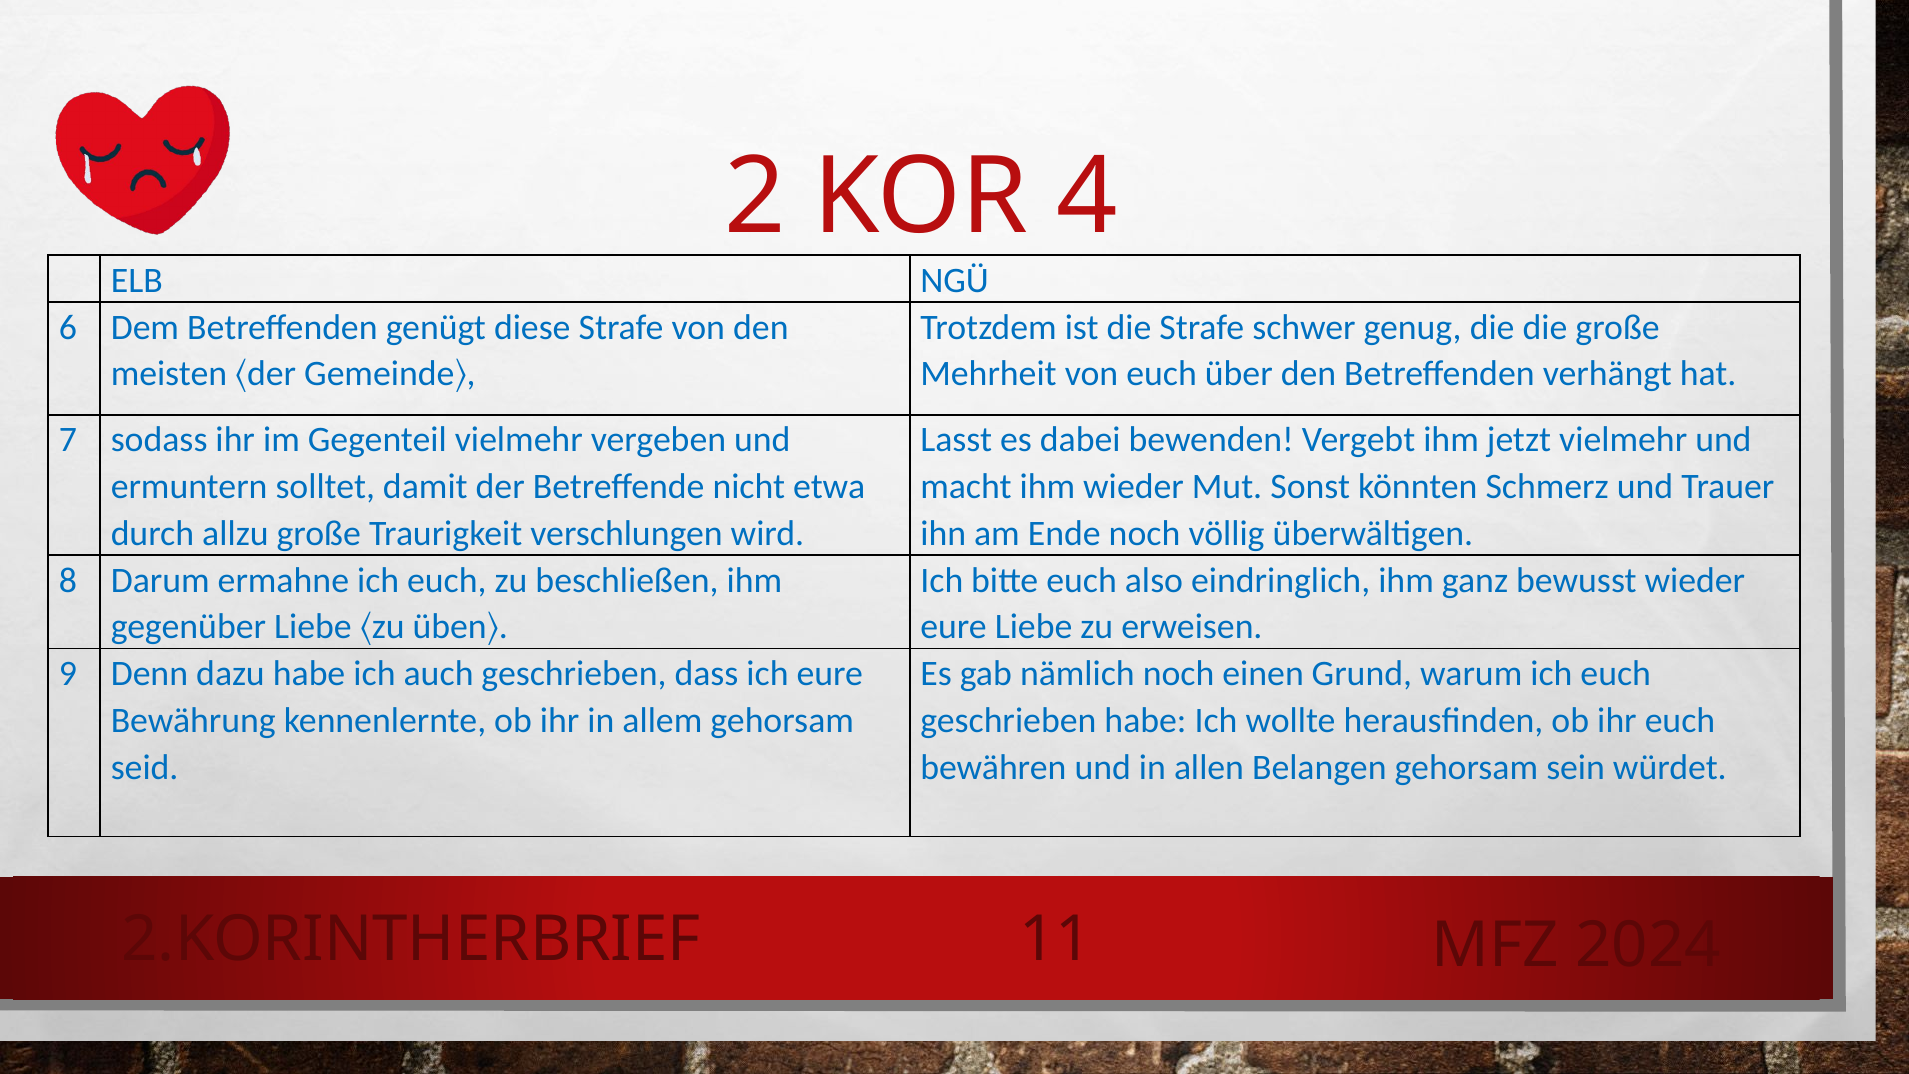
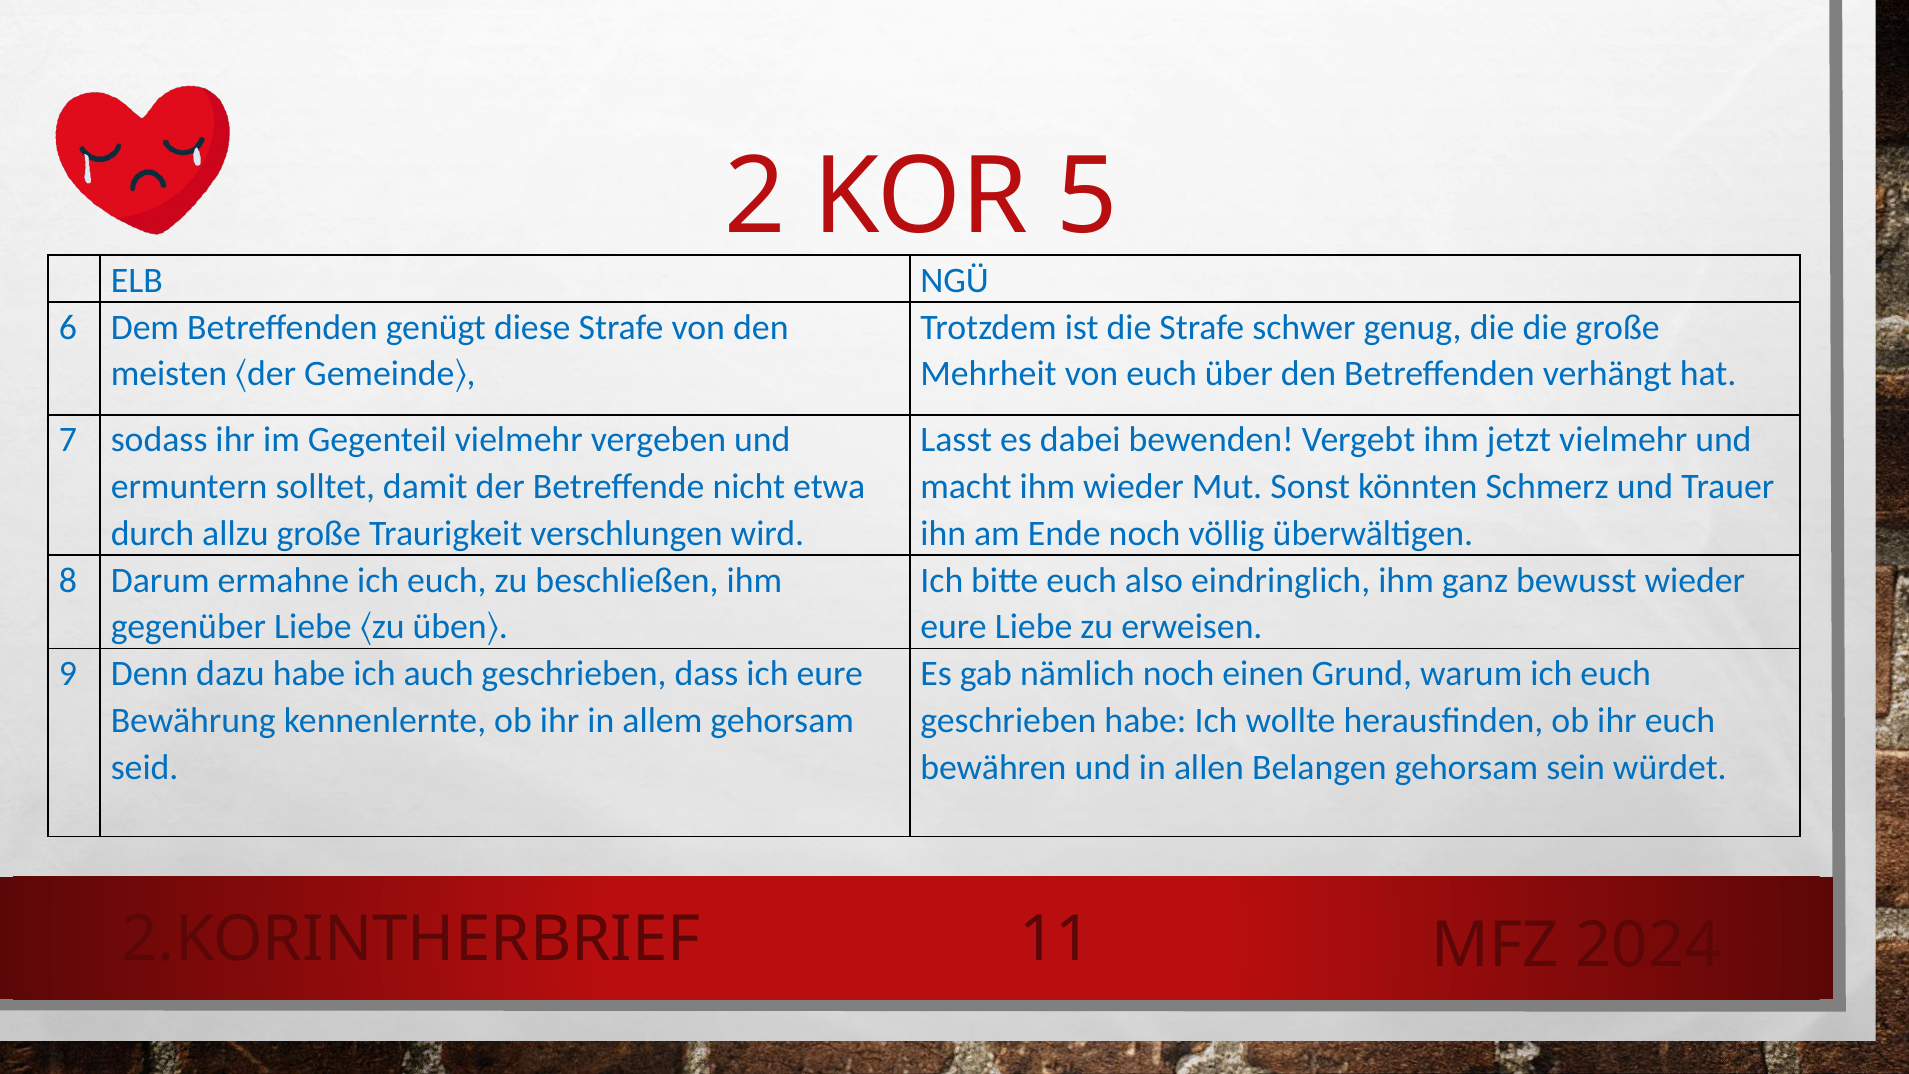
4: 4 -> 5 (1087, 197)
